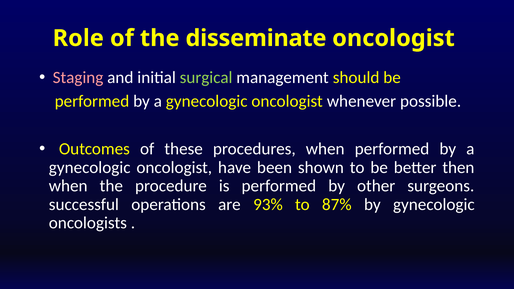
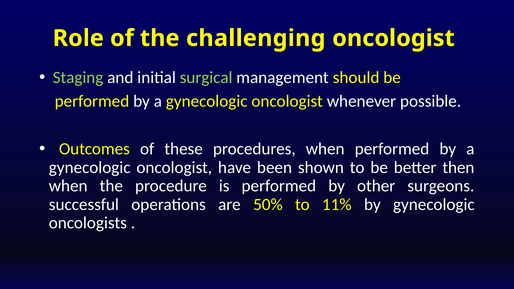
disseminate: disseminate -> challenging (256, 38)
Staging colour: pink -> light green (78, 77)
93%: 93% -> 50% (268, 205)
87%: 87% -> 11% (337, 205)
